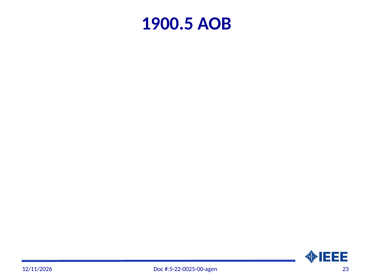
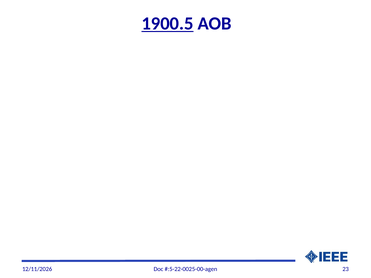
1900.5 underline: none -> present (168, 24)
